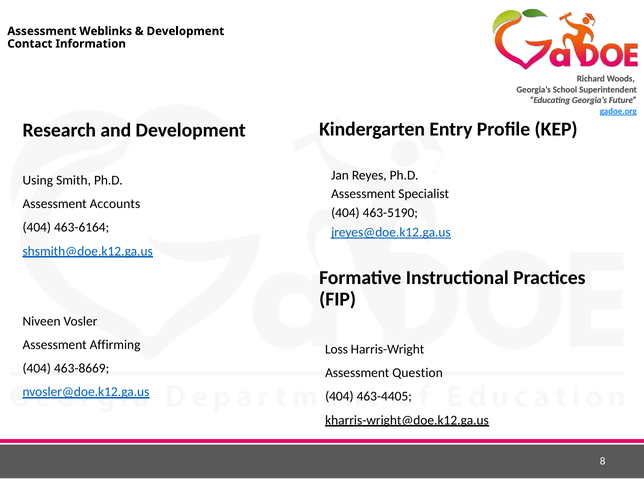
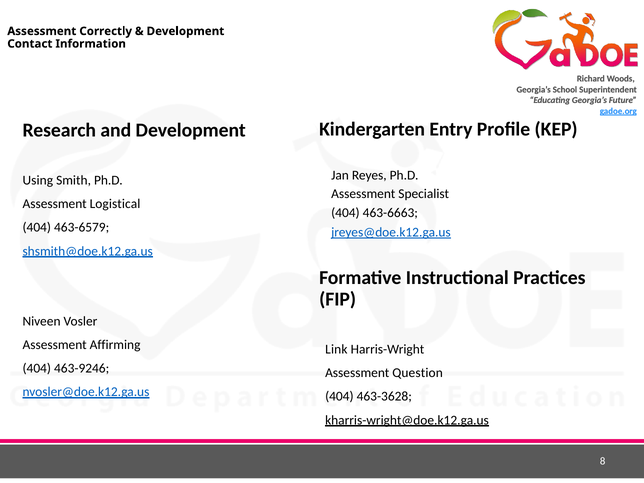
Weblinks: Weblinks -> Correctly (106, 31)
Accounts: Accounts -> Logistical (115, 204)
463-5190: 463-5190 -> 463-6663 (390, 213)
463-6164: 463-6164 -> 463-6579 (82, 227)
Loss: Loss -> Link (336, 350)
463-8669: 463-8669 -> 463-9246 (82, 368)
463-4405: 463-4405 -> 463-3628 (384, 396)
